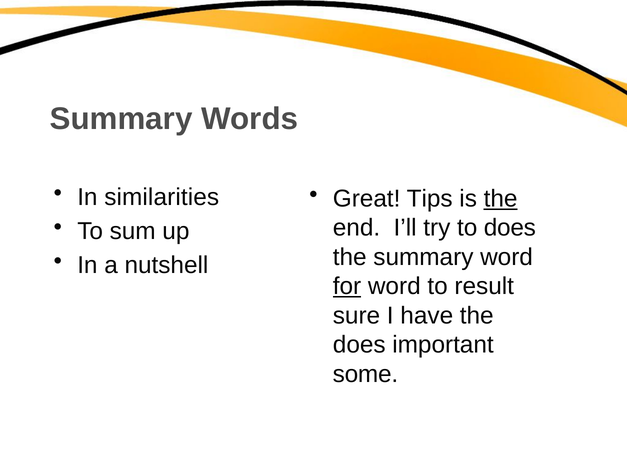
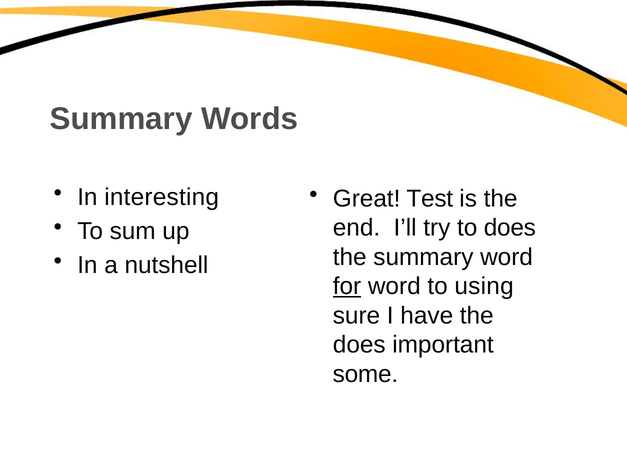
similarities: similarities -> interesting (162, 197)
Tips: Tips -> Test (430, 199)
the underline: present -> none (501, 199)
result: result -> using (484, 287)
